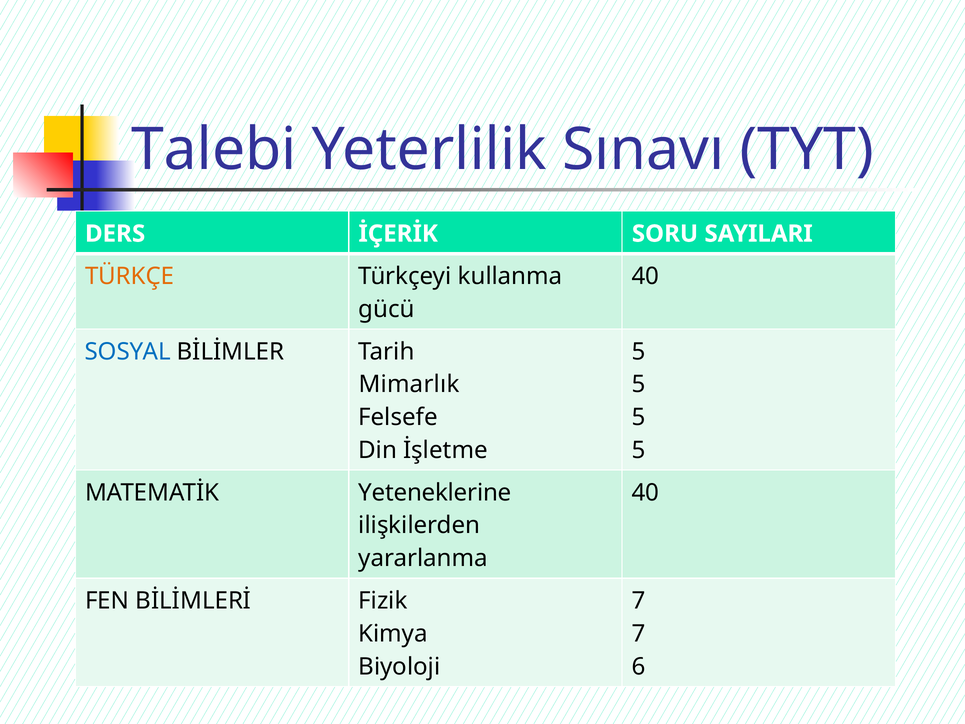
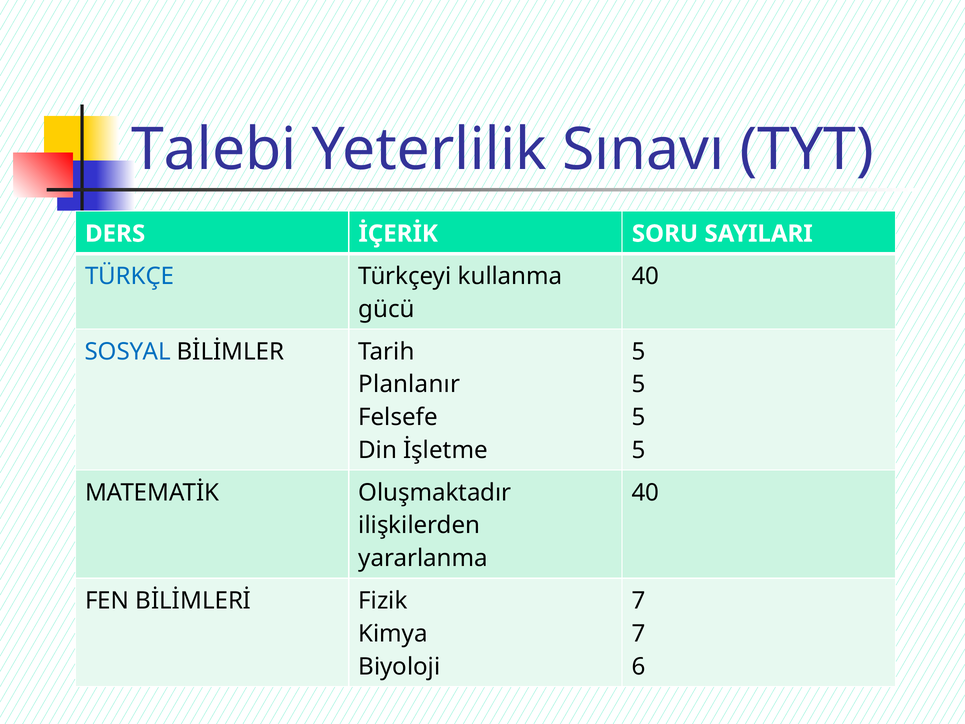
TÜRKÇE colour: orange -> blue (130, 276)
Mimarlık: Mimarlık -> Planlanır (409, 384)
Yeteneklerine: Yeteneklerine -> Oluşmaktadır (435, 493)
